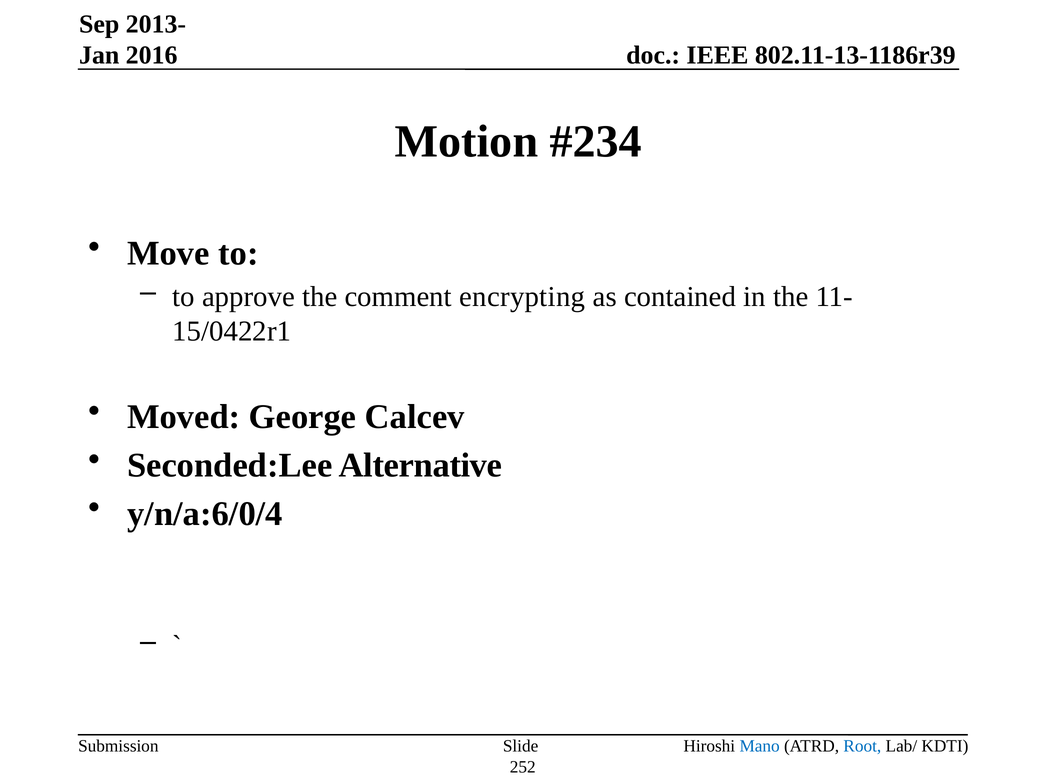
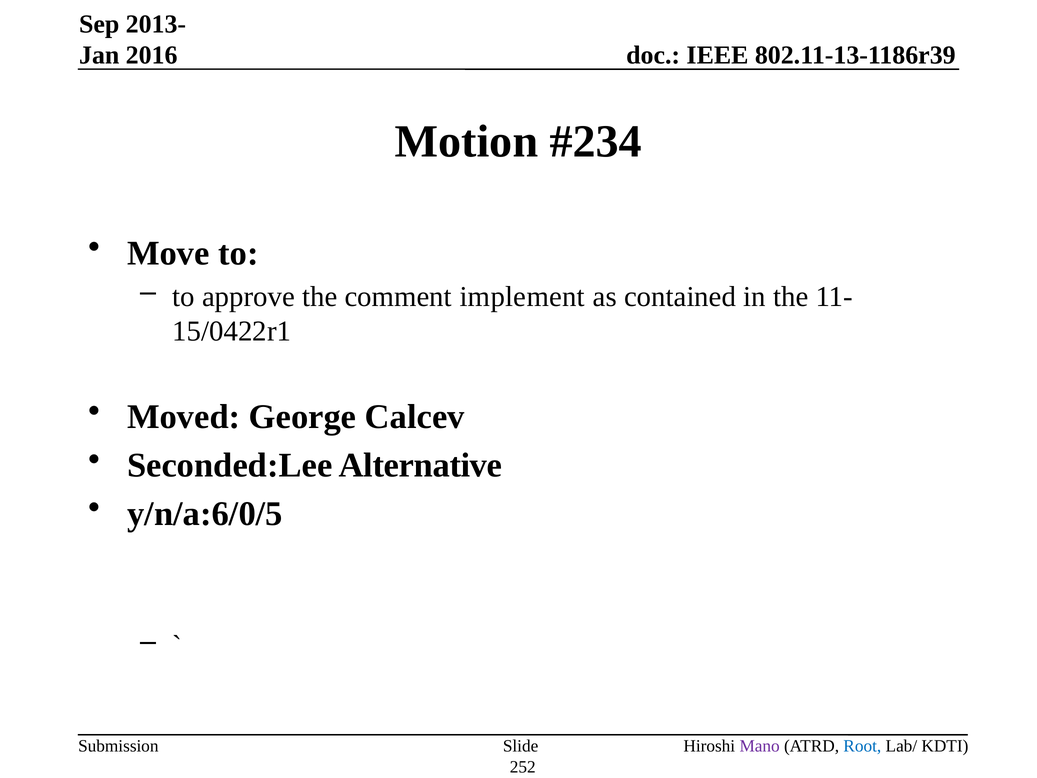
encrypting: encrypting -> implement (522, 296)
y/n/a:6/0/4: y/n/a:6/0/4 -> y/n/a:6/0/5 (205, 513)
Mano colour: blue -> purple (760, 746)
